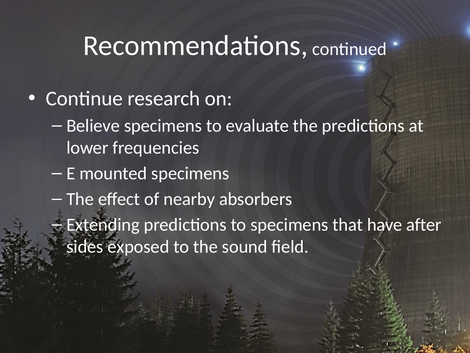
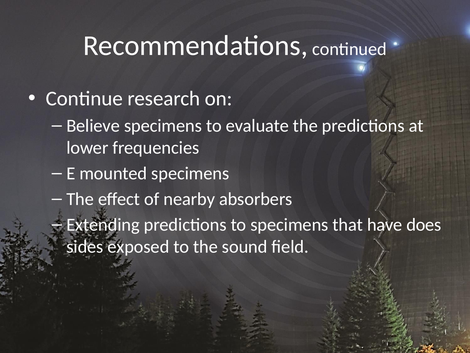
after: after -> does (424, 224)
